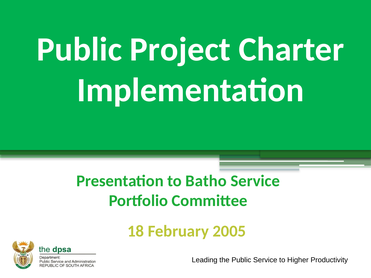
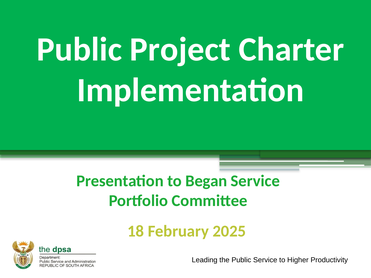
Batho: Batho -> Began (206, 181)
2005: 2005 -> 2025 (229, 232)
